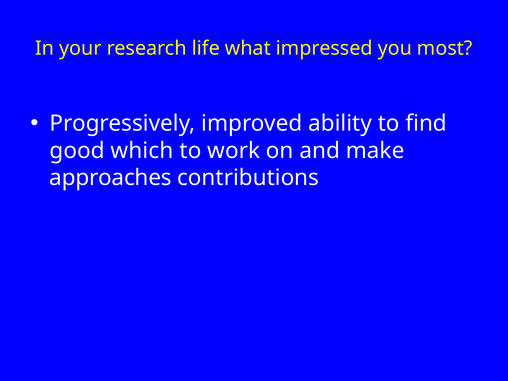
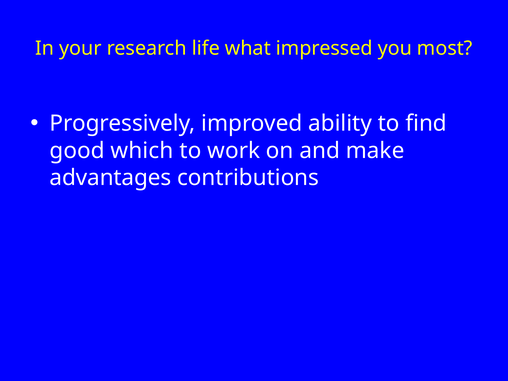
approaches: approaches -> advantages (110, 178)
